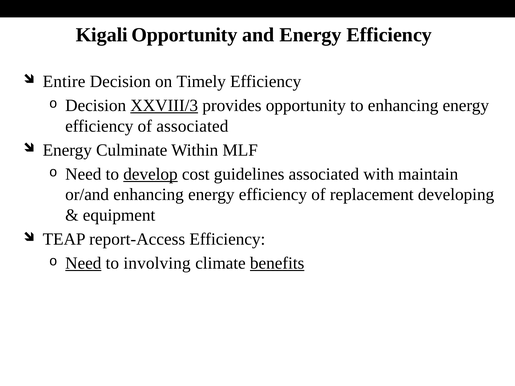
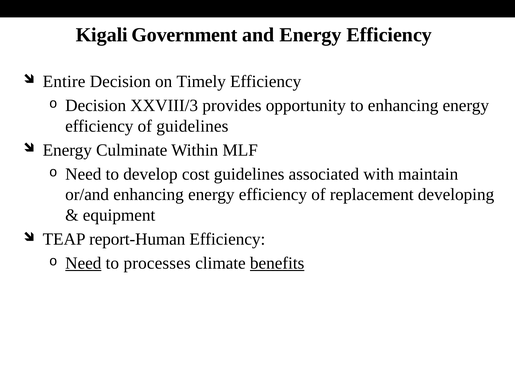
Kigali Opportunity: Opportunity -> Government (185, 35)
XXVIII/3 underline: present -> none (164, 106)
of associated: associated -> guidelines (192, 126)
develop underline: present -> none (150, 174)
report-Access: report-Access -> report-Human (137, 239)
involving: involving -> processes (157, 263)
